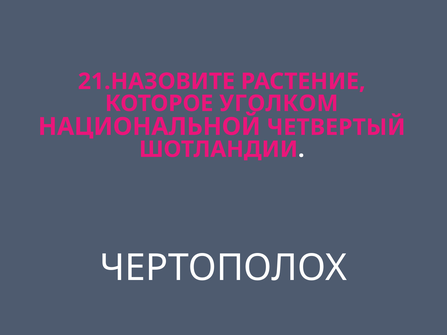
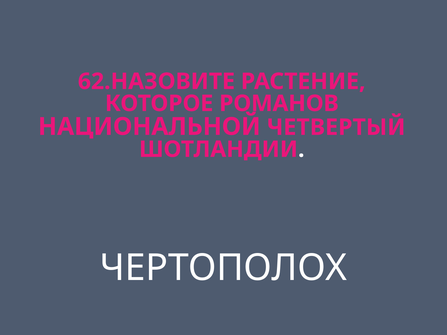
21.НАЗОВИТЕ: 21.НАЗОВИТЕ -> 62.НАЗОВИТЕ (156, 82)
УГОЛКОМ: УГОЛКОМ -> РОМАНОВ (279, 104)
